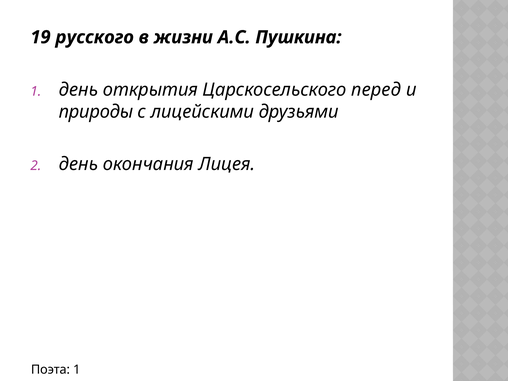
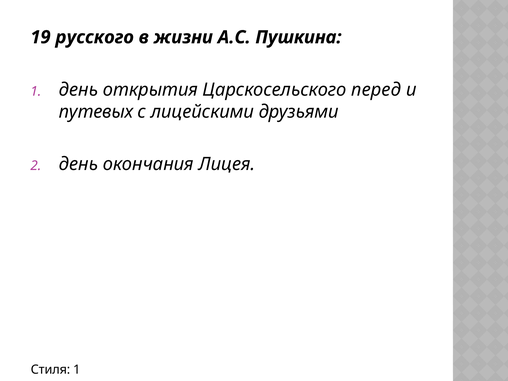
природы: природы -> путевых (96, 112)
Поэта: Поэта -> Стиля (50, 370)
